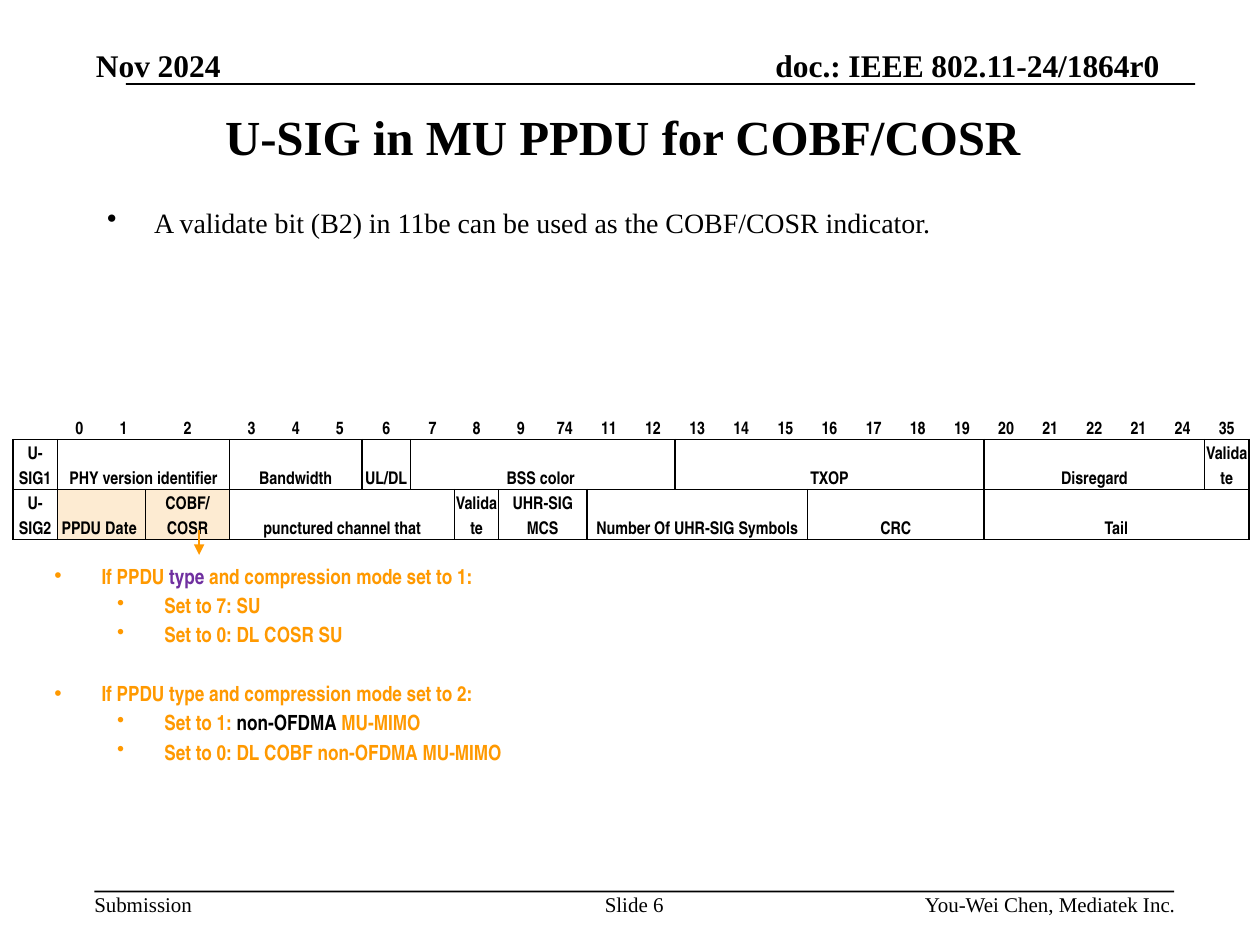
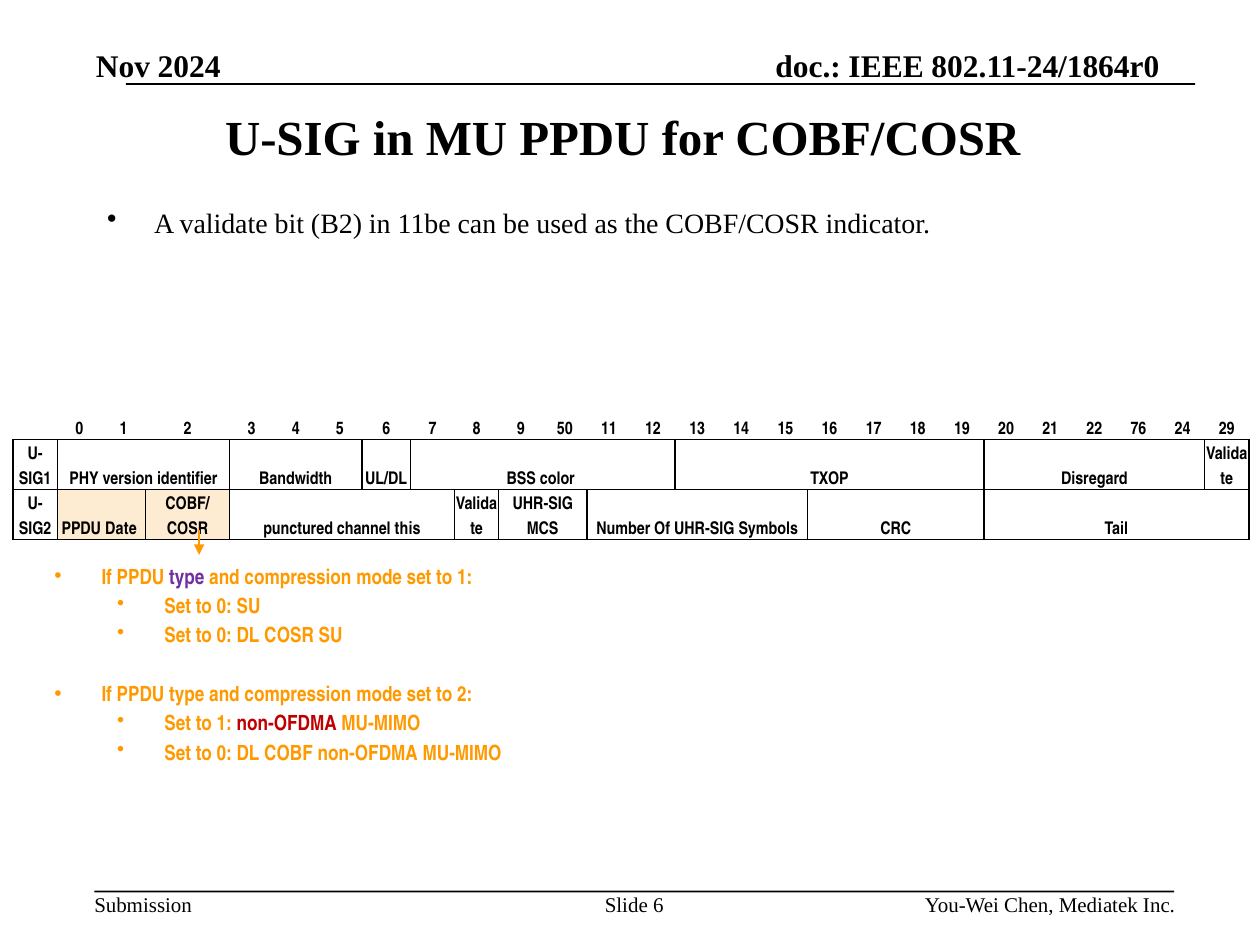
74: 74 -> 50 (565, 428)
22 21: 21 -> 76 (1139, 428)
35: 35 -> 29 (1227, 428)
that: that -> this (408, 528)
7: 7 -> 0 (224, 606)
non-OFDMA colour: black -> red (287, 724)
